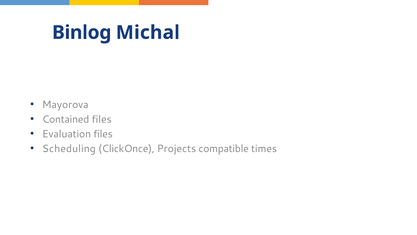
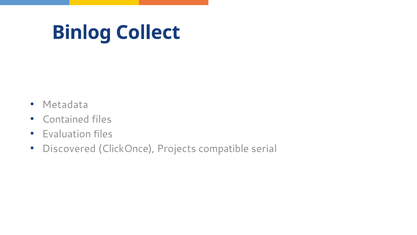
Michal: Michal -> Collect (148, 32)
Mayorova: Mayorova -> Metadata (65, 105)
Scheduling: Scheduling -> Discovered (69, 148)
times: times -> serial (264, 148)
